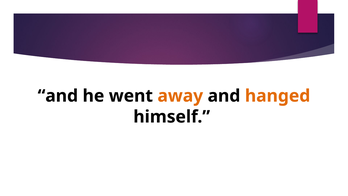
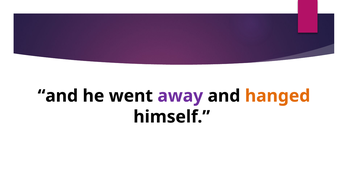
away colour: orange -> purple (180, 96)
